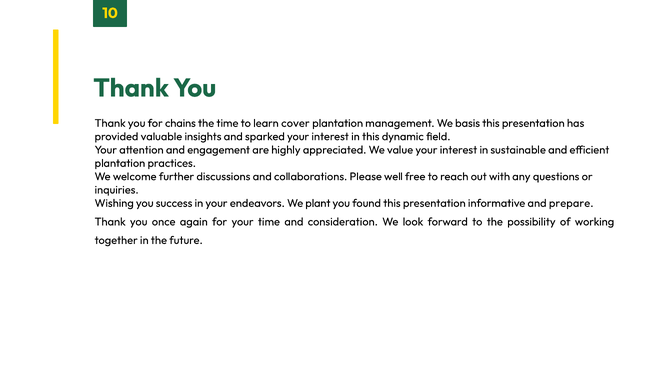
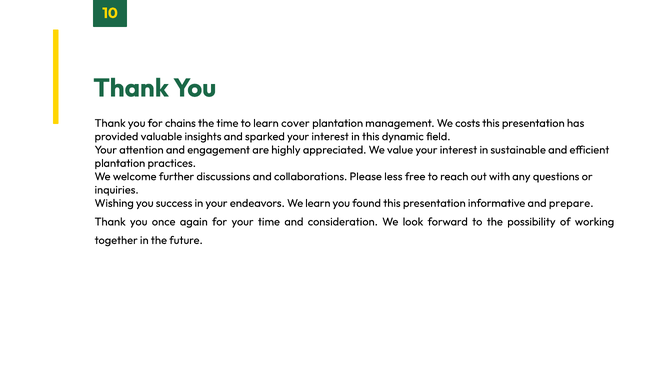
basis: basis -> costs (468, 123)
well: well -> less (393, 177)
We plant: plant -> learn (318, 203)
